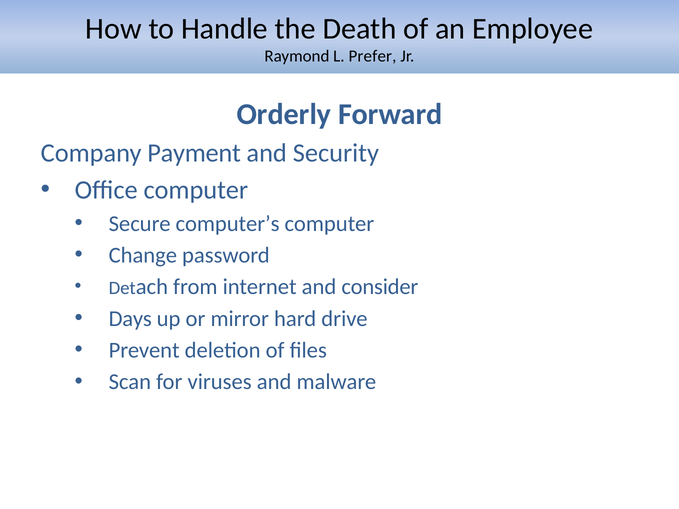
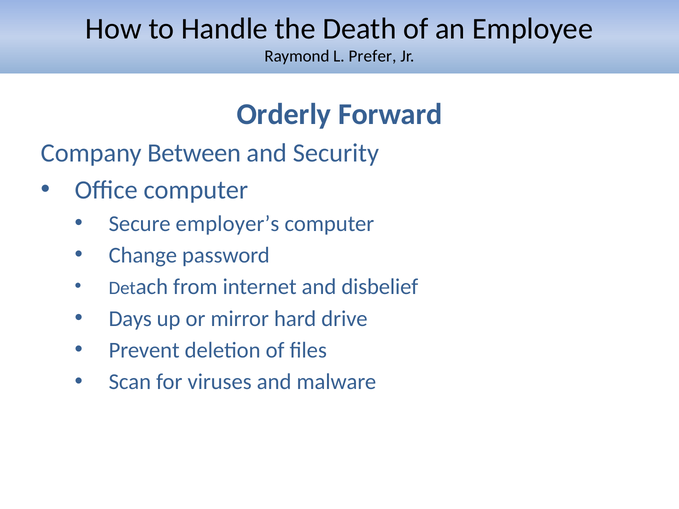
Payment: Payment -> Between (194, 153)
computer’s: computer’s -> employer’s (227, 224)
consider: consider -> disbelief (380, 287)
